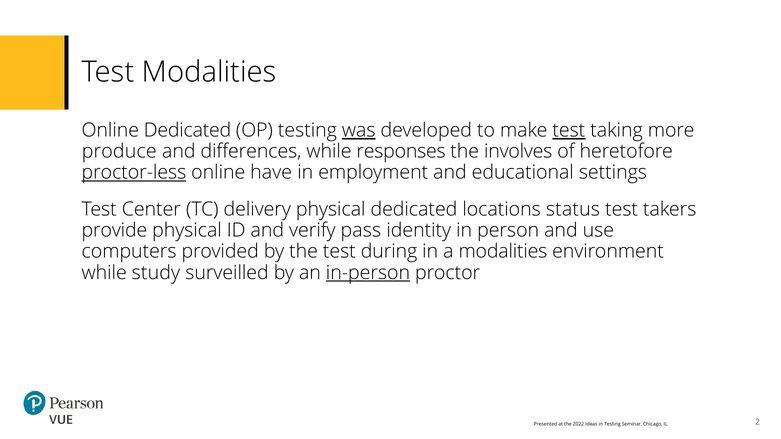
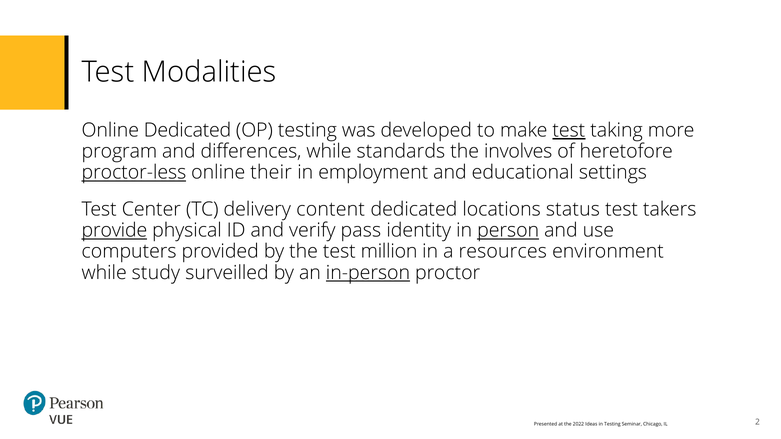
was underline: present -> none (359, 130)
produce: produce -> program (119, 152)
responses: responses -> standards (401, 152)
have: have -> their (271, 173)
delivery physical: physical -> content (331, 210)
provide underline: none -> present (114, 231)
person underline: none -> present (508, 231)
during: during -> million (389, 252)
a modalities: modalities -> resources (503, 252)
